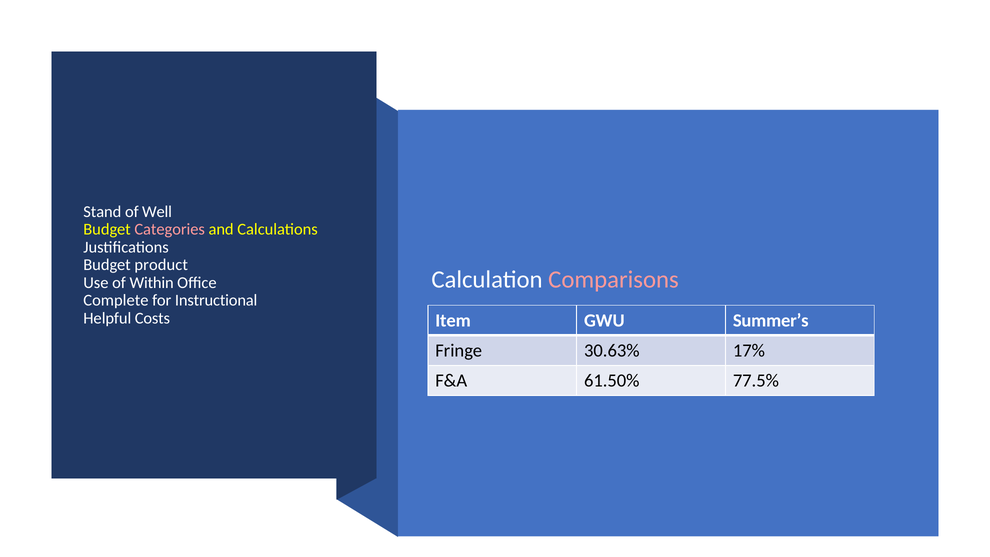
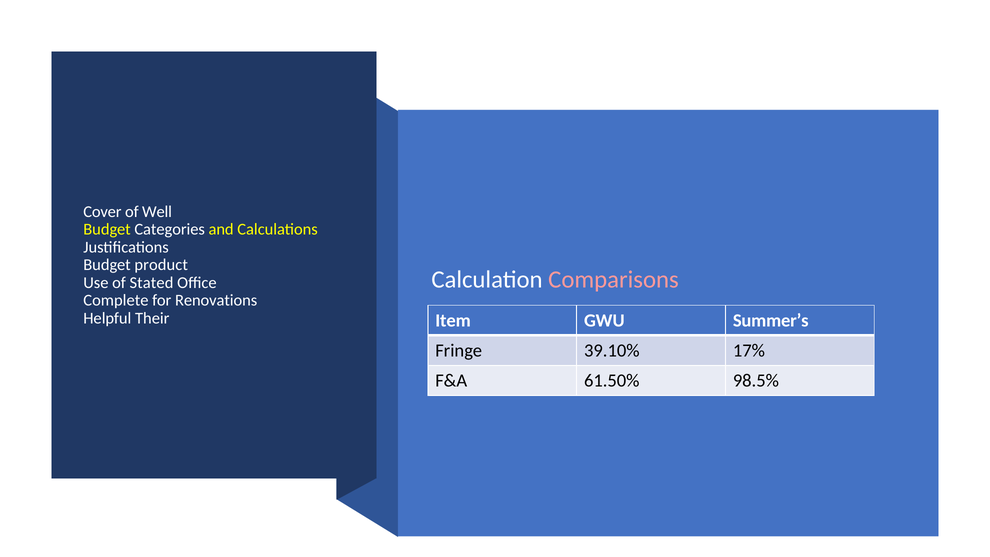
Stand: Stand -> Cover (102, 212)
Categories colour: pink -> white (170, 229)
Within: Within -> Stated (151, 283)
Instructional: Instructional -> Renovations (216, 300)
Costs: Costs -> Their (152, 318)
30.63%: 30.63% -> 39.10% (612, 351)
77.5%: 77.5% -> 98.5% (756, 381)
